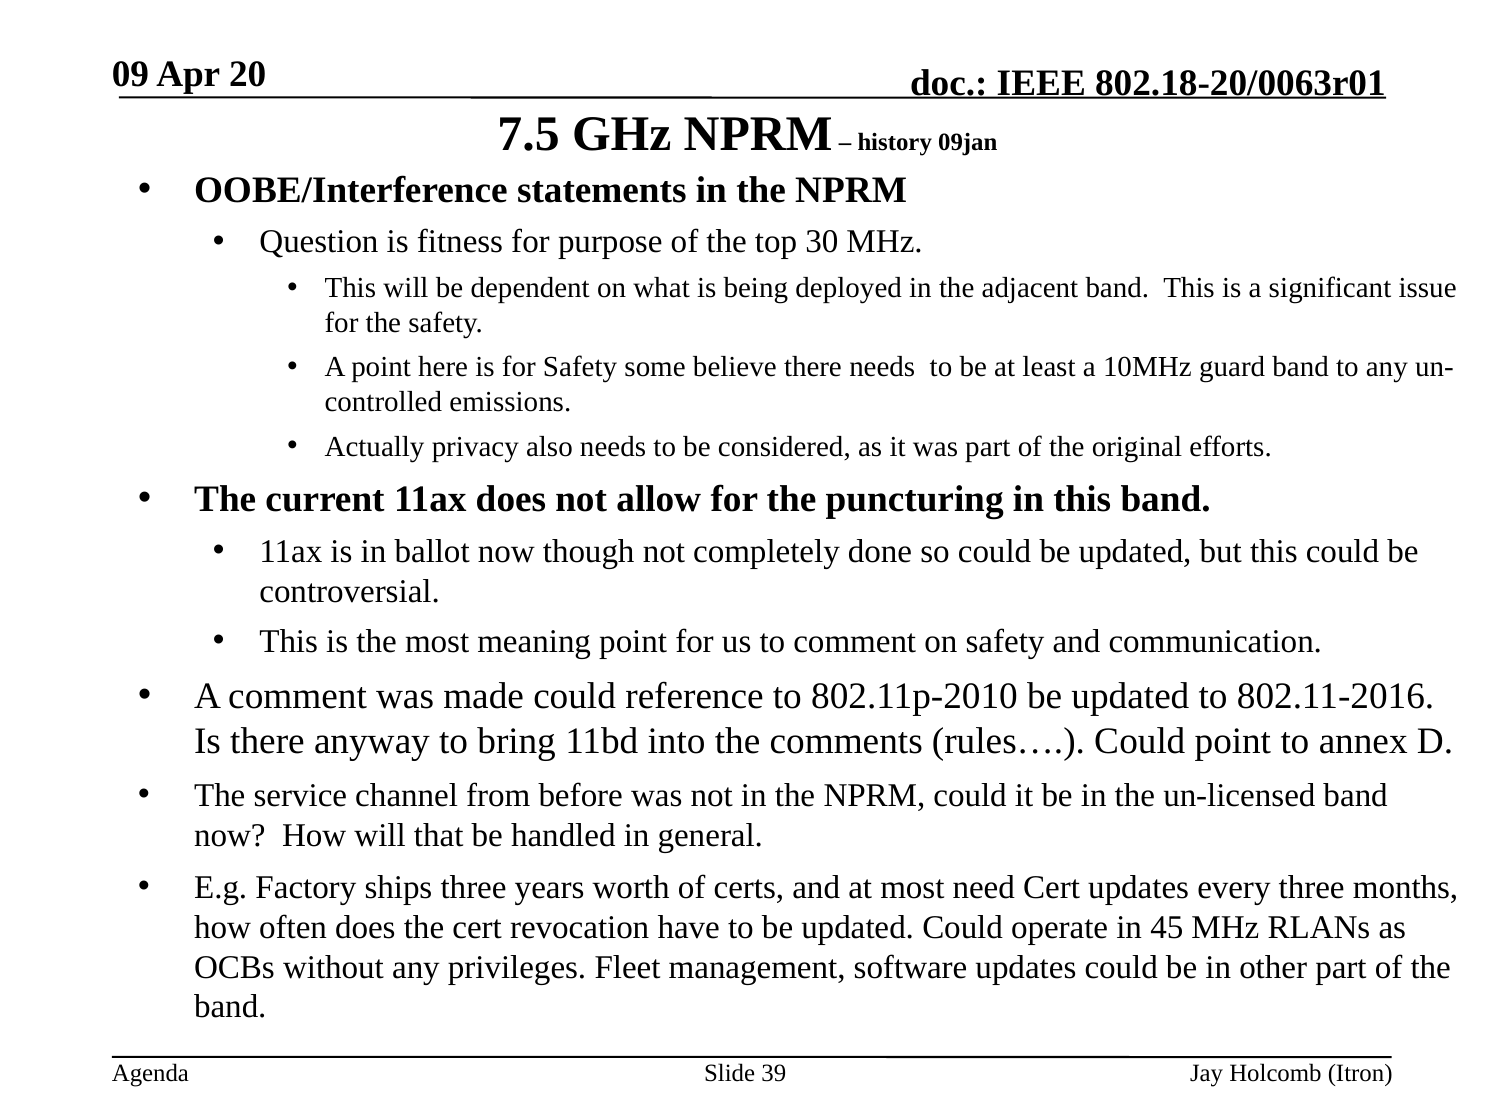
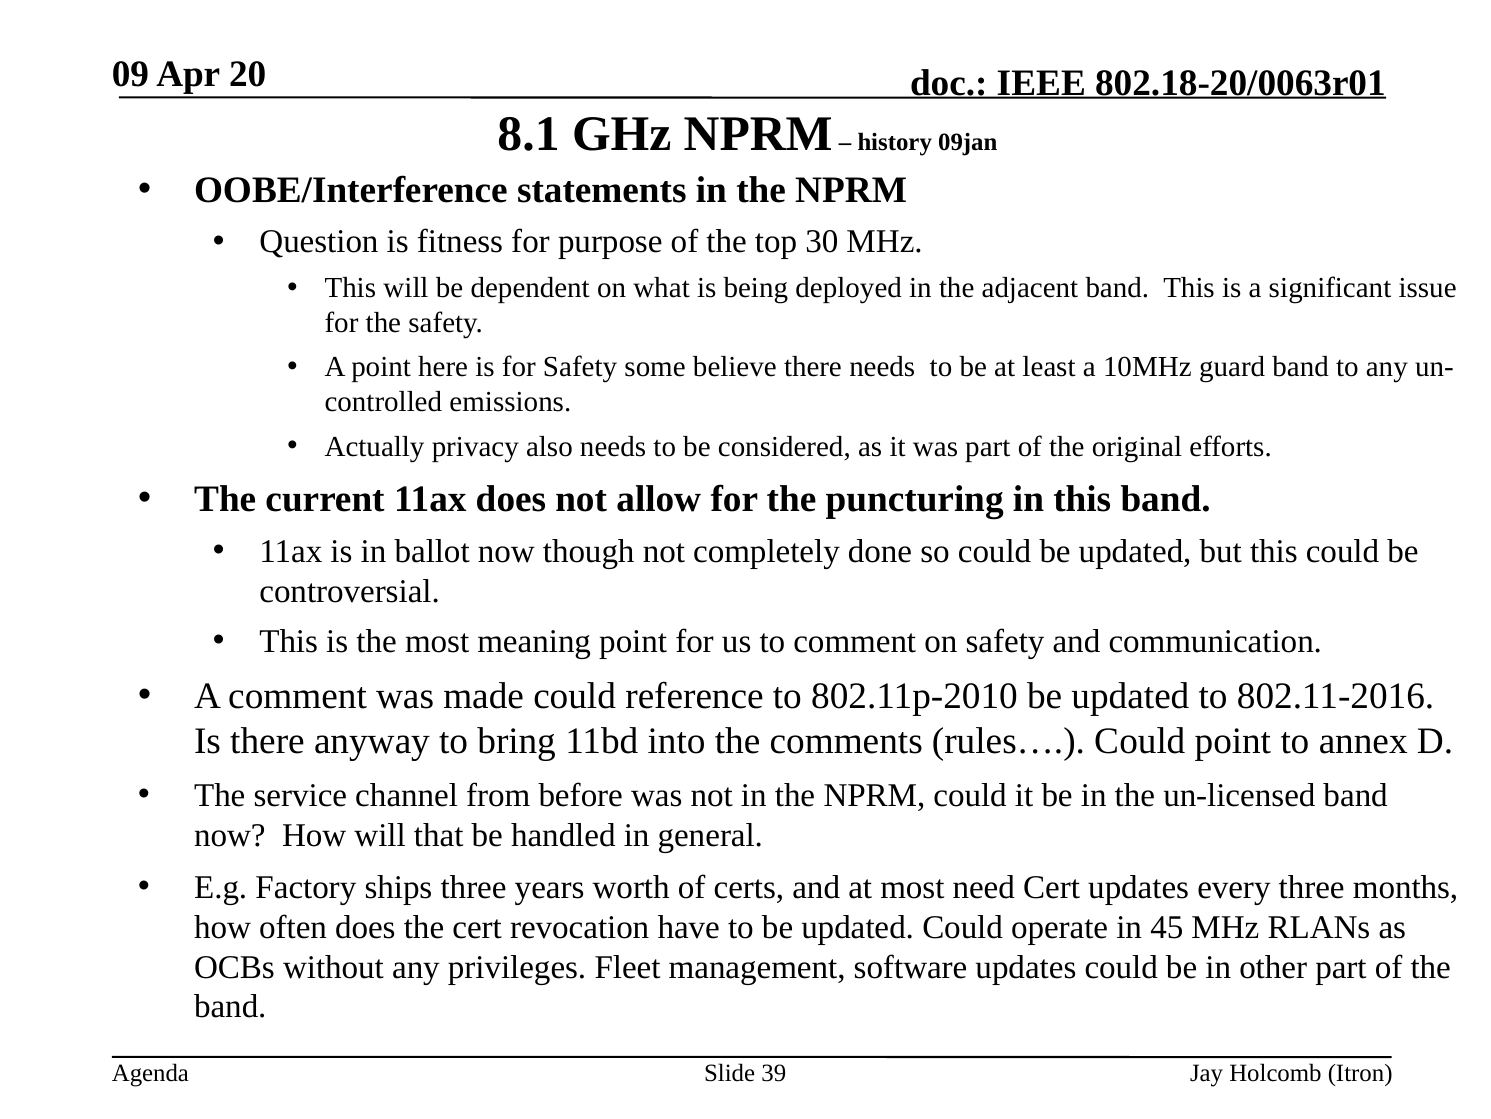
7.5: 7.5 -> 8.1 (529, 134)
